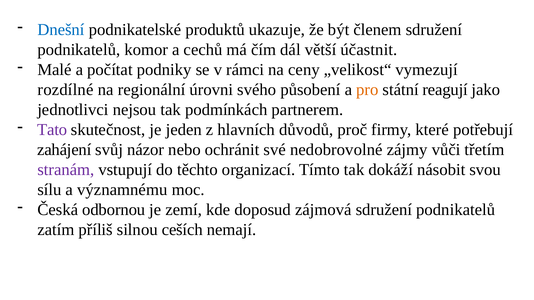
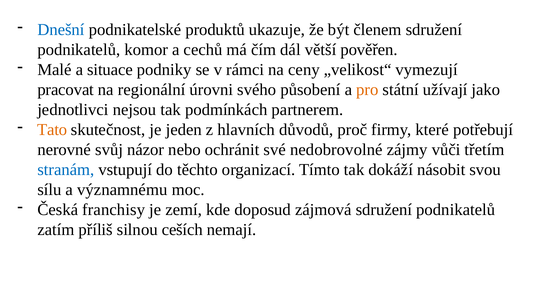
účastnit: účastnit -> pověřen (369, 50)
počítat: počítat -> situace (110, 70)
rozdílné: rozdílné -> pracovat (66, 90)
reagují: reagují -> užívají (445, 90)
Tato colour: purple -> orange (52, 130)
zahájení: zahájení -> nerovné (64, 150)
stranám colour: purple -> blue (66, 170)
odbornou: odbornou -> franchisy (114, 210)
